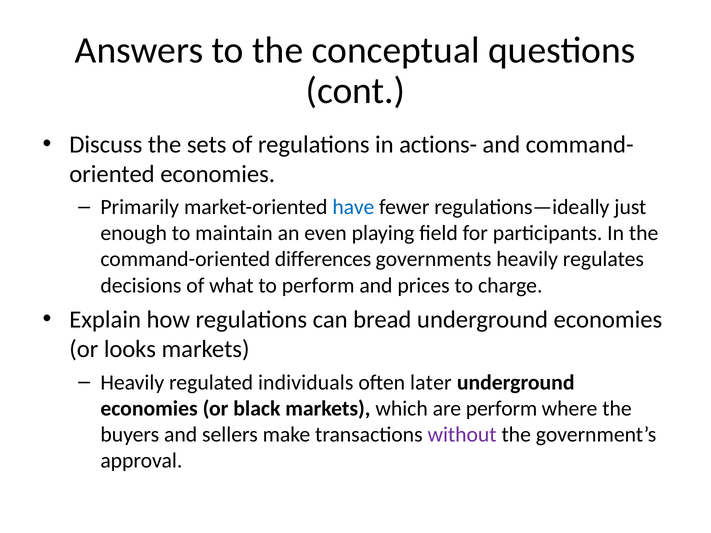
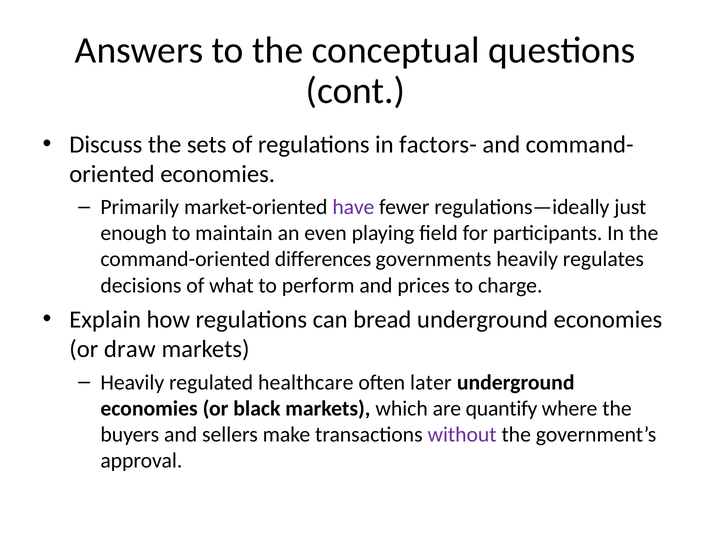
actions-: actions- -> factors- (438, 145)
have colour: blue -> purple (353, 207)
looks: looks -> draw (130, 349)
individuals: individuals -> healthcare (306, 383)
are perform: perform -> quantify (502, 409)
